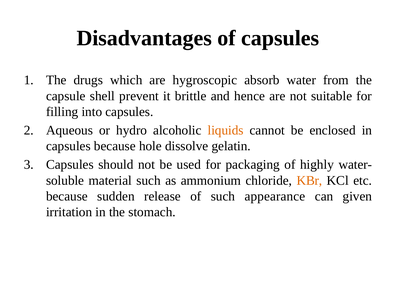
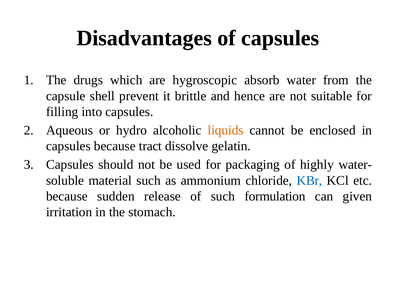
hole: hole -> tract (150, 146)
KBr colour: orange -> blue (309, 180)
appearance: appearance -> formulation (275, 196)
